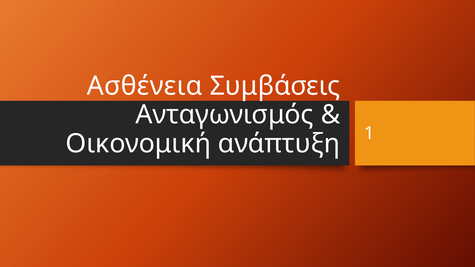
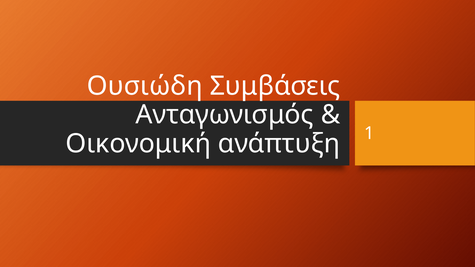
Ασθένεια: Ασθένεια -> Ουσιώδη (145, 86)
